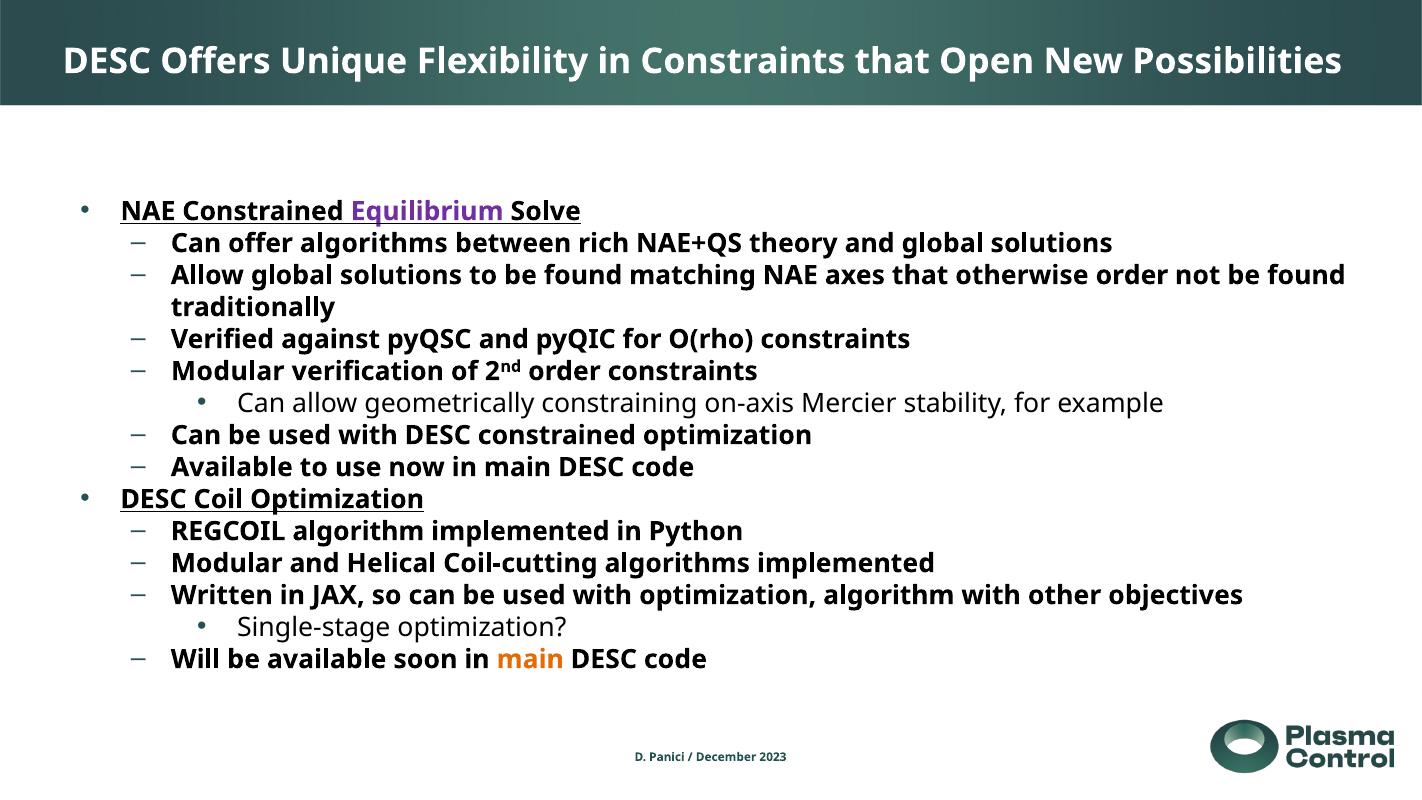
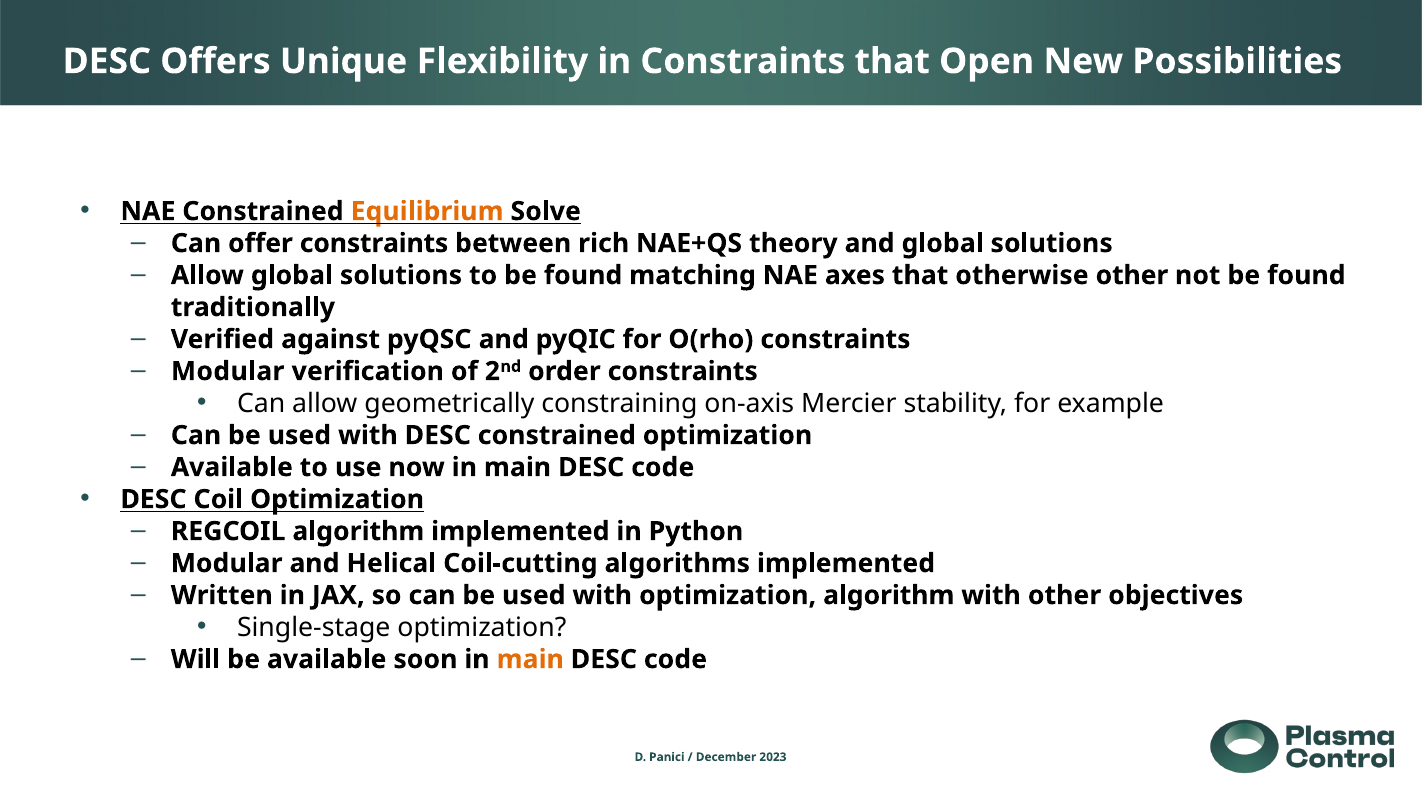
Equilibrium colour: purple -> orange (427, 211)
offer algorithms: algorithms -> constraints (374, 243)
otherwise order: order -> other (1132, 275)
